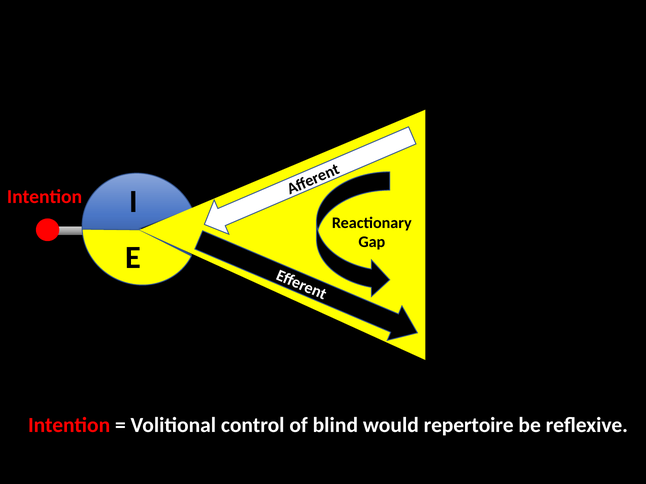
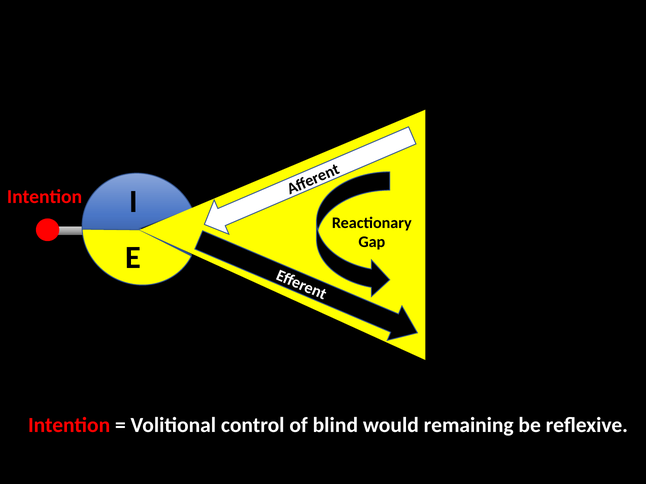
repertoire: repertoire -> remaining (469, 426)
